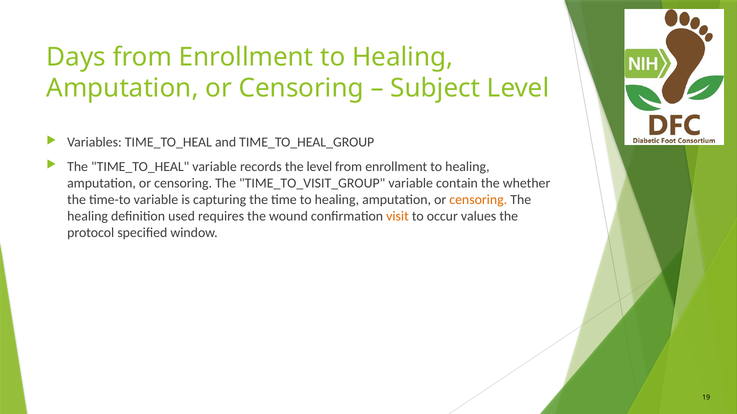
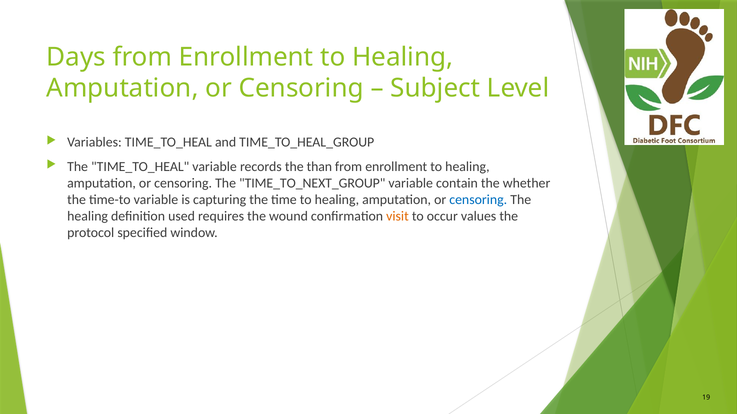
the level: level -> than (319, 167)
TIME_TO_VISIT_GROUP: TIME_TO_VISIT_GROUP -> TIME_TO_NEXT_GROUP (312, 183)
censoring colour: orange -> blue (478, 200)
